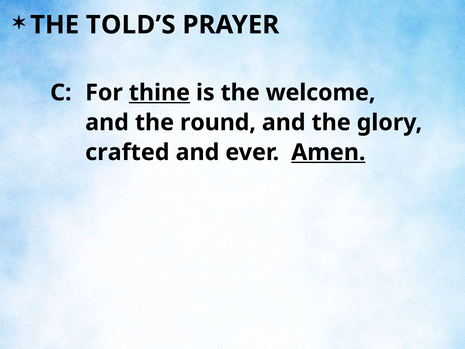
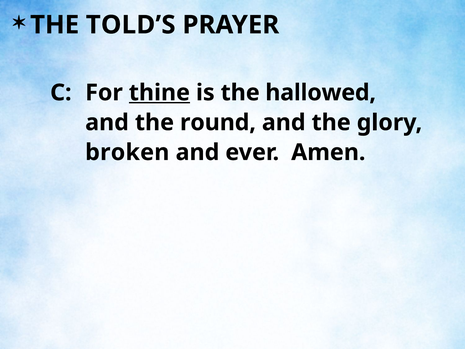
welcome: welcome -> hallowed (321, 93)
crafted: crafted -> broken (127, 152)
Amen underline: present -> none (328, 152)
